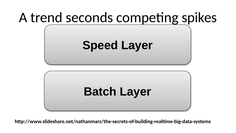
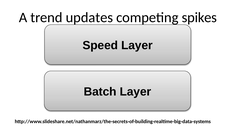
seconds: seconds -> updates (89, 17)
